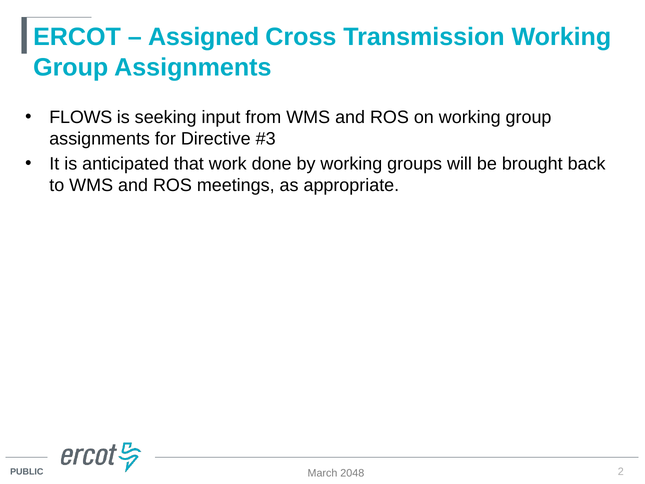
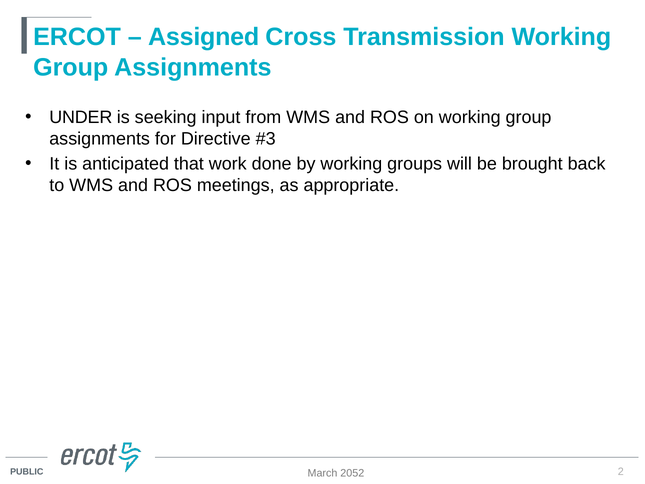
FLOWS: FLOWS -> UNDER (81, 117)
2048: 2048 -> 2052 (352, 473)
